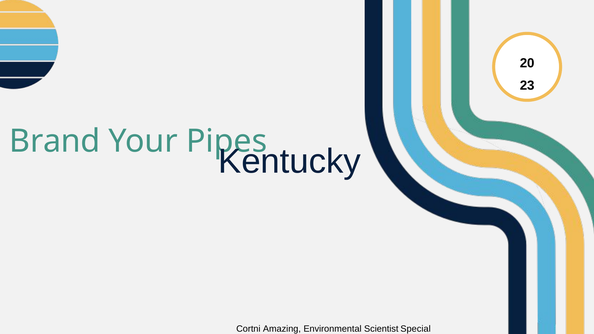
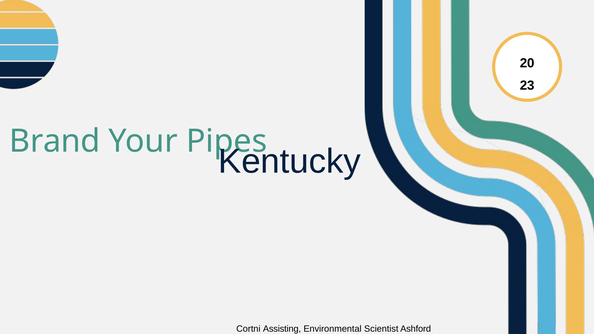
Amazing: Amazing -> Assisting (282, 329)
Special: Special -> Ashford (416, 329)
